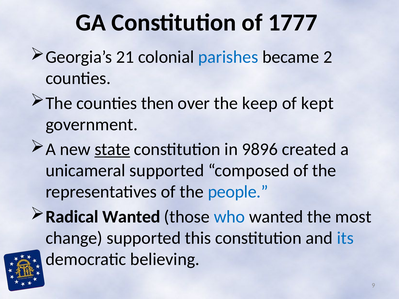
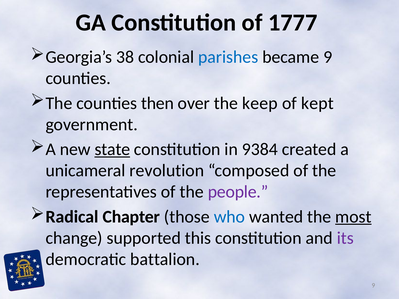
21: 21 -> 38 (125, 57)
became 2: 2 -> 9 (328, 57)
9896: 9896 -> 9384 (260, 149)
unicameral supported: supported -> revolution (167, 171)
people colour: blue -> purple (238, 192)
Radical Wanted: Wanted -> Chapter (131, 217)
most underline: none -> present (353, 217)
its colour: blue -> purple (345, 238)
believing: believing -> battalion (165, 259)
